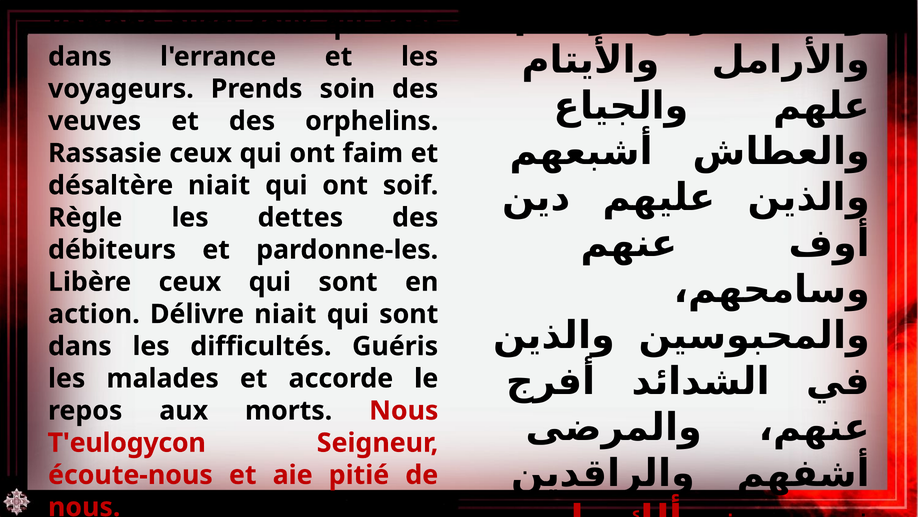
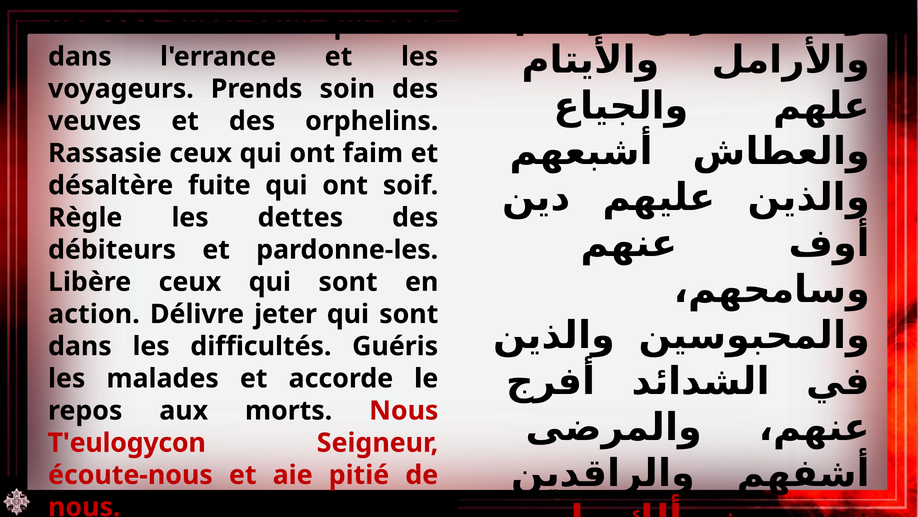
désaltère niait: niait -> fuite (219, 185)
Délivre niait: niait -> jeter (286, 314)
